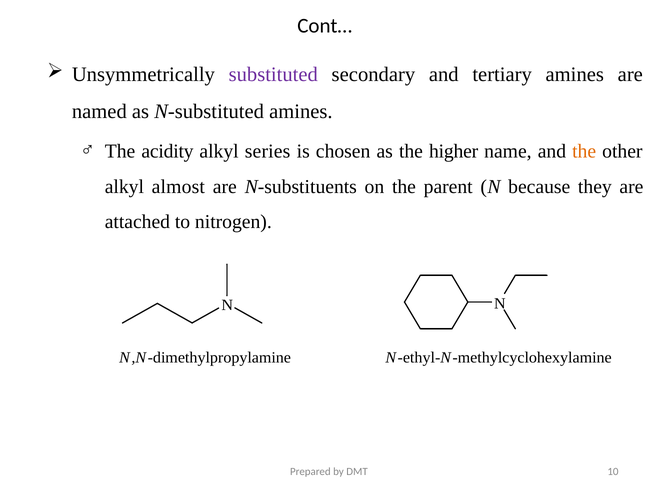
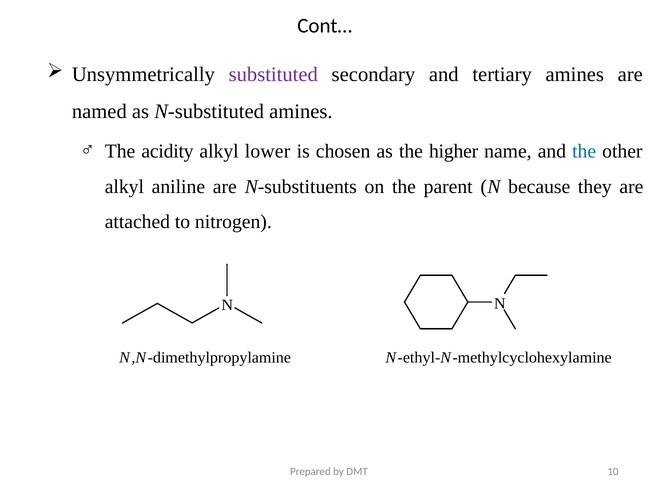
series: series -> lower (268, 151)
the colour: orange -> blue (584, 151)
almost: almost -> aniline (178, 186)
